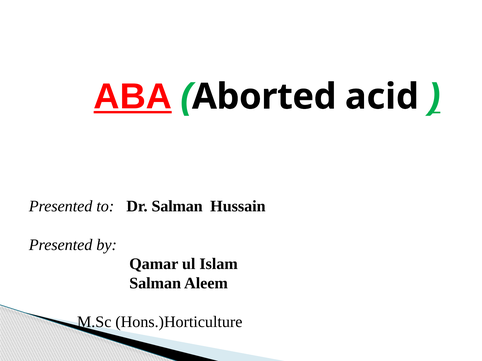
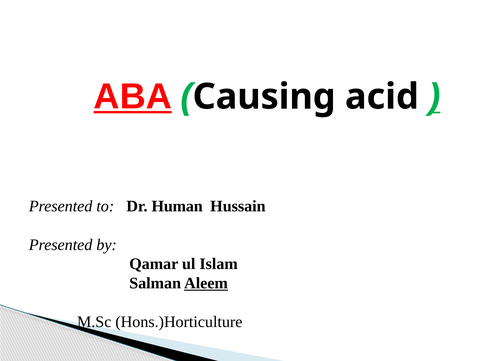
Aborted: Aborted -> Causing (264, 97)
Dr Salman: Salman -> Human (177, 207)
Aleem underline: none -> present (206, 284)
